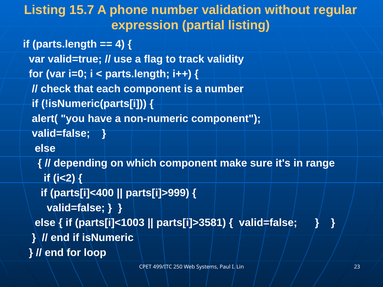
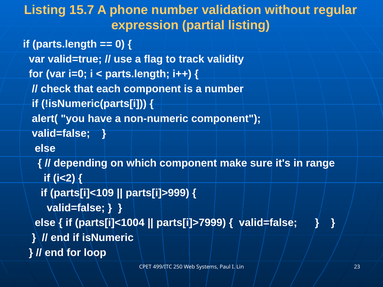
4: 4 -> 0 (120, 44)
parts[i]<400: parts[i]<400 -> parts[i]<109 (82, 193)
parts[i]<1003: parts[i]<1003 -> parts[i]<1004 (110, 223)
parts[i]>3581: parts[i]>3581 -> parts[i]>7999 (191, 223)
